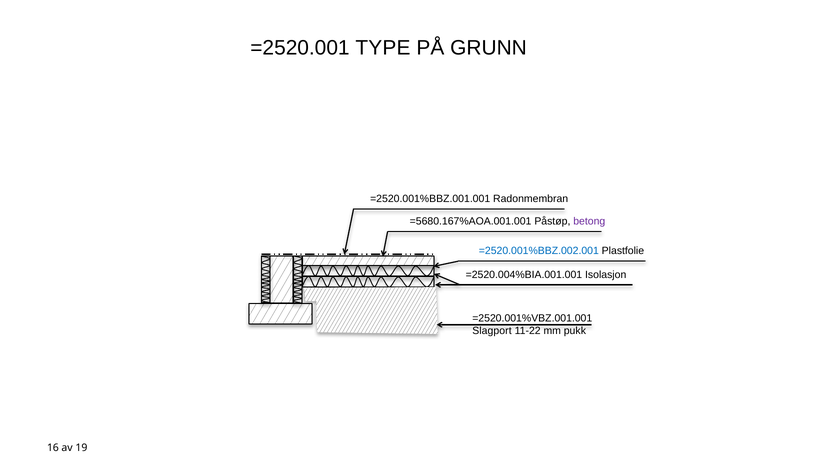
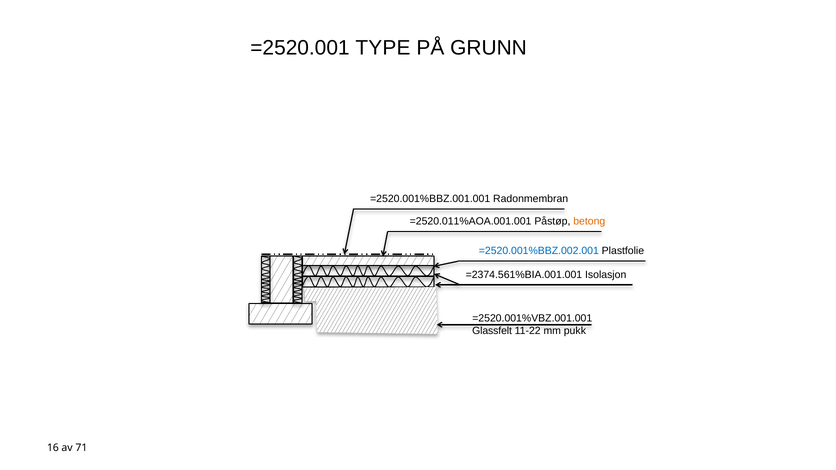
=5680.167%AOA.001.001: =5680.167%AOA.001.001 -> =2520.011%AOA.001.001 (471, 222)
betong colour: purple -> orange (589, 222)
=2520.004%BIA.001.001: =2520.004%BIA.001.001 -> =2374.561%BIA.001.001 (524, 275)
Slagport: Slagport -> Glassfelt (492, 331)
19: 19 -> 71 (81, 448)
